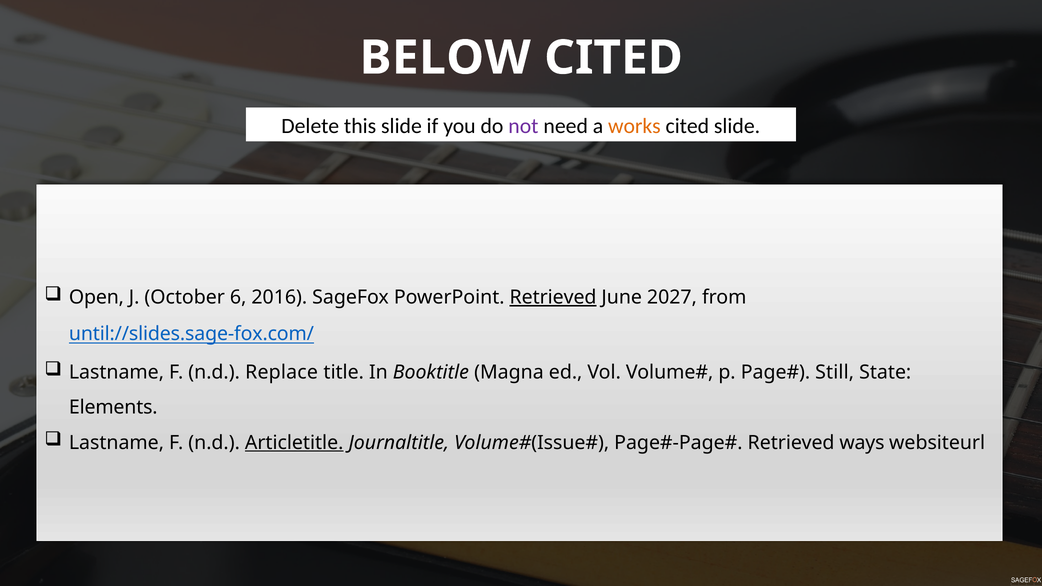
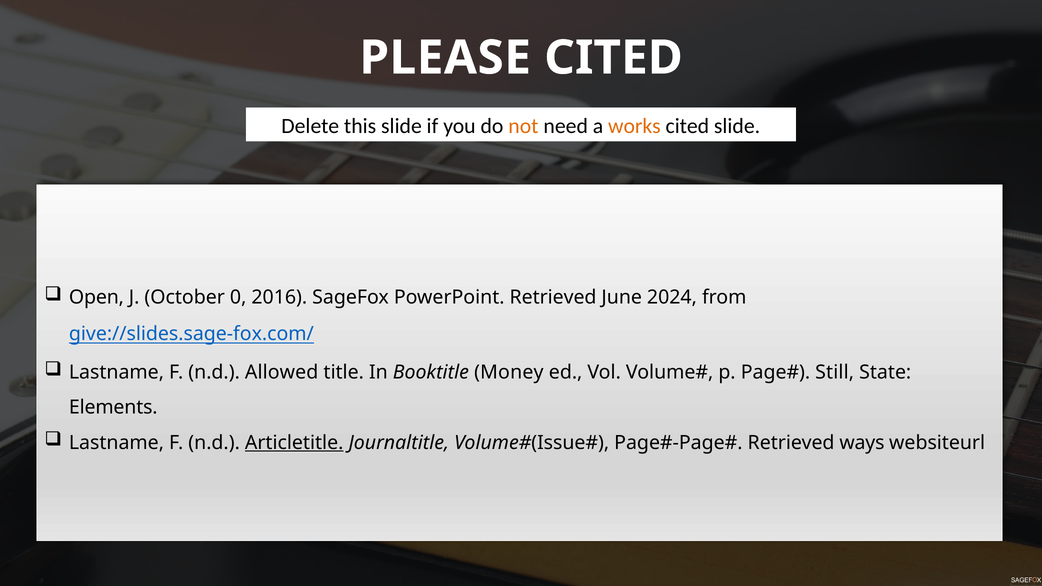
BELOW: BELOW -> PLEASE (445, 58)
not colour: purple -> orange (523, 126)
6: 6 -> 0 (238, 297)
Retrieved underline: present -> none (553, 297)
2027: 2027 -> 2024 (672, 297)
until://slides.sage-fox.com/: until://slides.sage-fox.com/ -> give://slides.sage-fox.com/ (191, 334)
Replace: Replace -> Allowed (282, 372)
Magna: Magna -> Money (509, 372)
